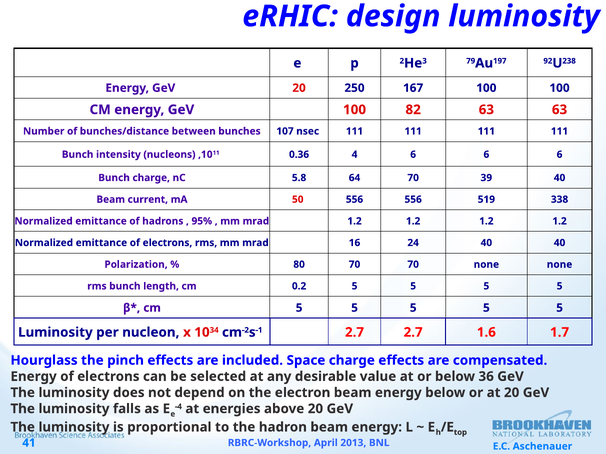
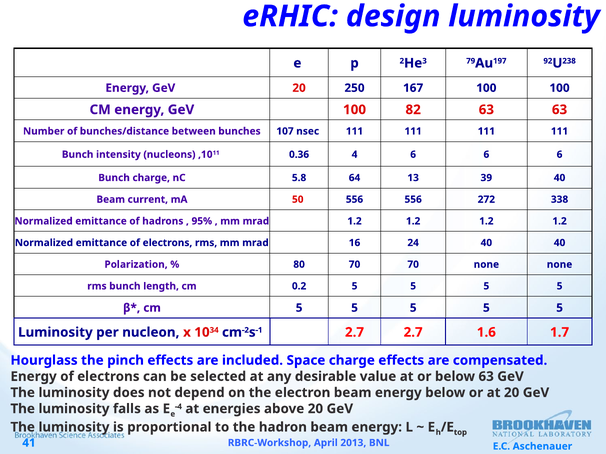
64 70: 70 -> 13 (413, 178)
519: 519 -> 272 (486, 200)
below 36: 36 -> 63 (486, 377)
